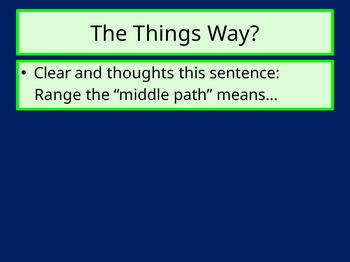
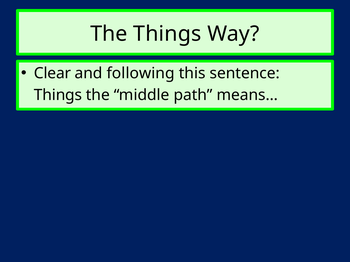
thoughts: thoughts -> following (141, 73)
Range: Range -> Things (58, 95)
